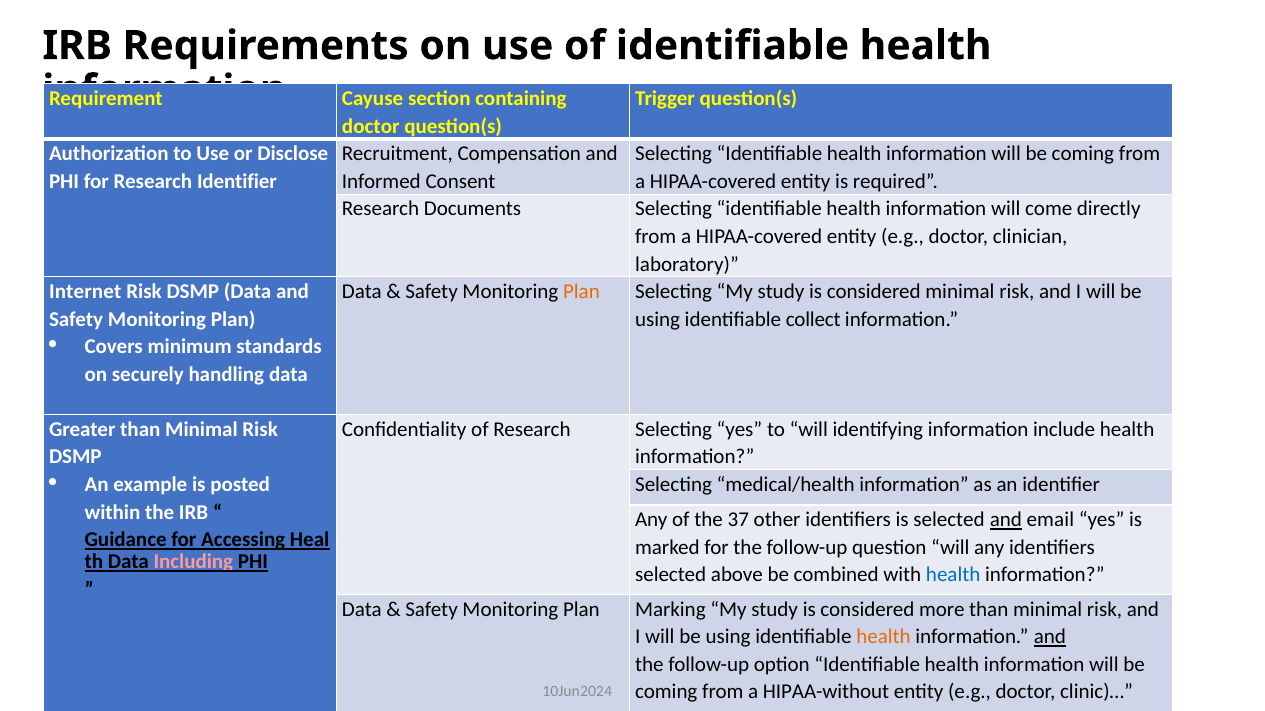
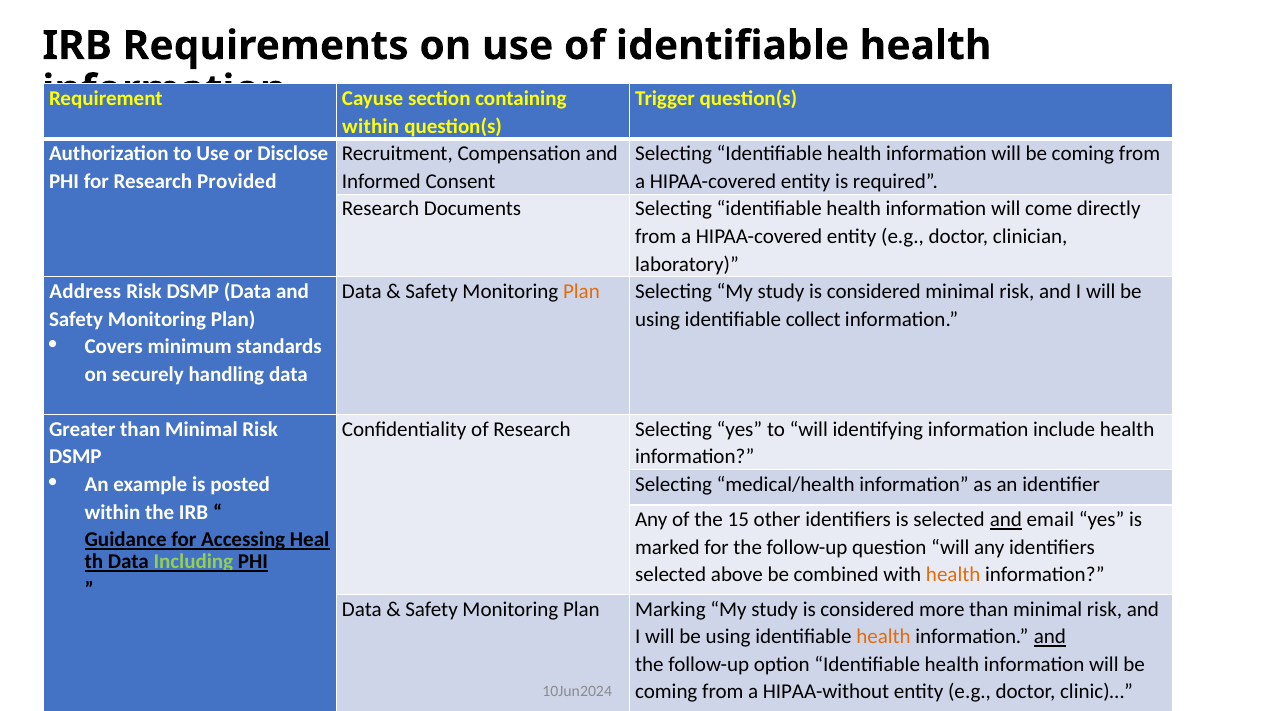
doctor: doctor -> within (371, 126)
Research Identifier: Identifier -> Provided (237, 182)
Internet: Internet -> Address (85, 292)
37: 37 -> 15 (738, 520)
Including colour: pink -> light green (193, 562)
health colour: blue -> orange (953, 575)
